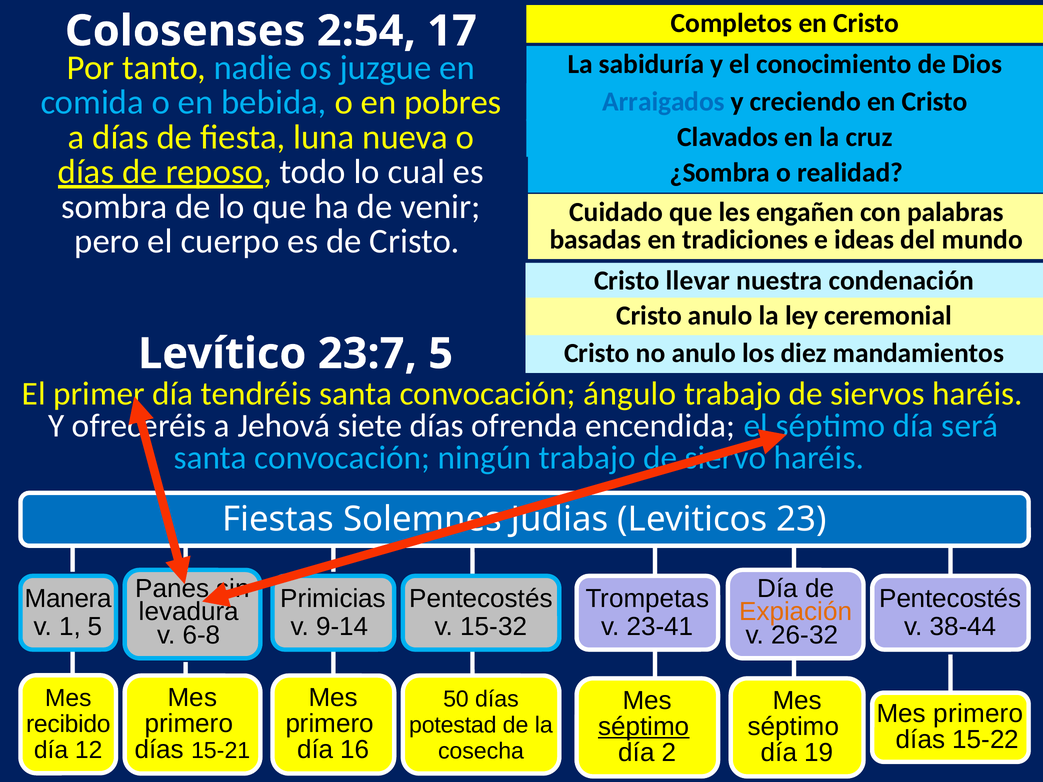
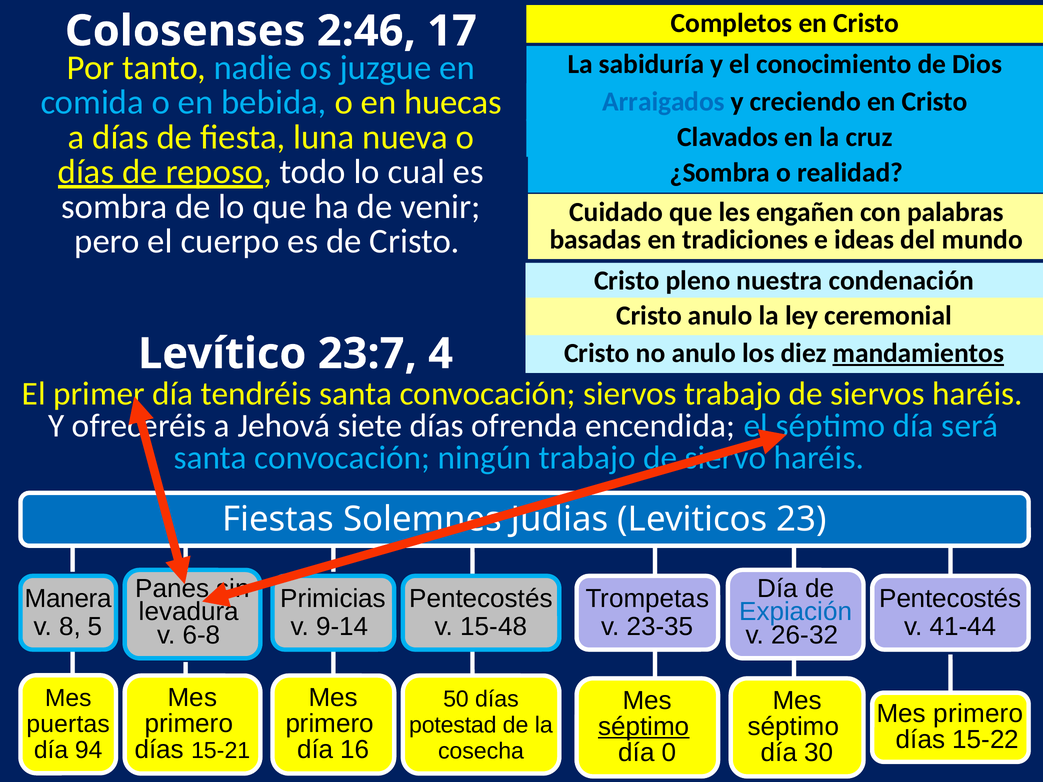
2:54: 2:54 -> 2:46 (366, 31)
pobres: pobres -> huecas (453, 102)
llevar: llevar -> pleno (698, 281)
mandamientos underline: none -> present (918, 353)
23:7 5: 5 -> 4 (441, 354)
convocación ángulo: ángulo -> siervos (630, 394)
Expiación colour: orange -> blue (796, 612)
1: 1 -> 8 (70, 627)
15-32: 15-32 -> 15-48 (494, 627)
23-41: 23-41 -> 23-35 (660, 627)
38-44: 38-44 -> 41-44 (963, 627)
recibido: recibido -> puertas (68, 724)
12: 12 -> 94 (89, 750)
2: 2 -> 0 (669, 753)
19: 19 -> 30 (819, 753)
